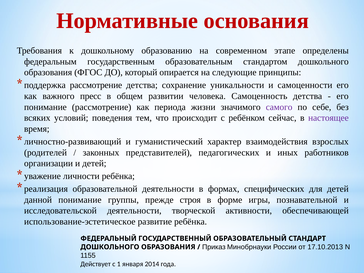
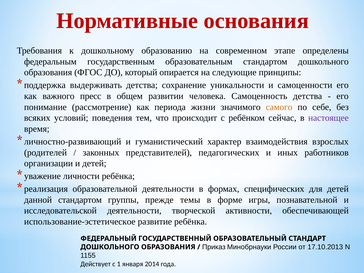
рассмотрение: рассмотрение -> выдерживать (96, 85)
самого colour: purple -> orange (279, 107)
данной понимание: понимание -> стандартом (80, 200)
строя: строя -> темы (190, 200)
